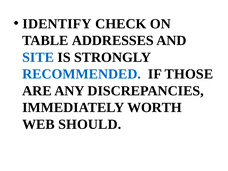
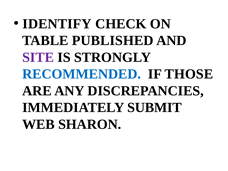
ADDRESSES: ADDRESSES -> PUBLISHED (113, 41)
SITE colour: blue -> purple (38, 57)
WORTH: WORTH -> SUBMIT (154, 107)
SHOULD: SHOULD -> SHARON (90, 124)
